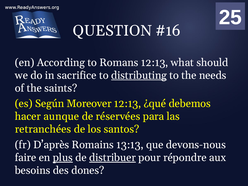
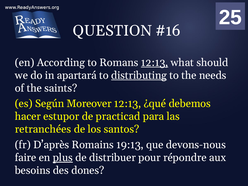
12:13 underline: none -> present (155, 62)
sacrifice: sacrifice -> apartará (77, 75)
aunque: aunque -> estupor (61, 116)
réservées: réservées -> practicad (118, 116)
13:13: 13:13 -> 19:13 (130, 145)
distribuer underline: present -> none (112, 158)
